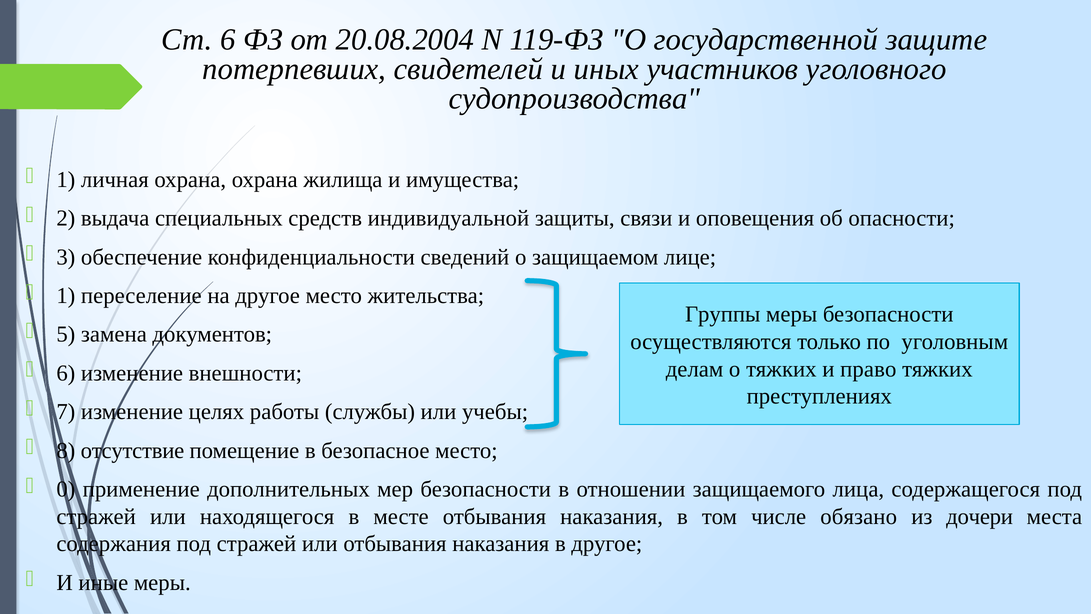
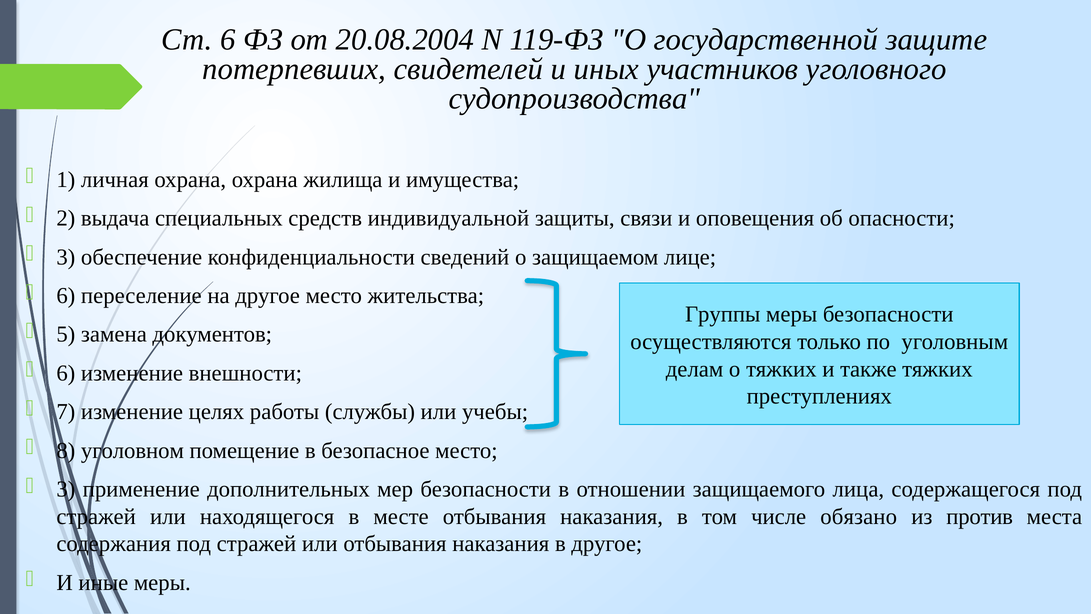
1: 1 -> 6 (66, 296)
право: право -> также (868, 369)
отсутствие: отсутствие -> уголовном (132, 450)
0: 0 -> 3 (66, 489)
дочери: дочери -> против (980, 516)
